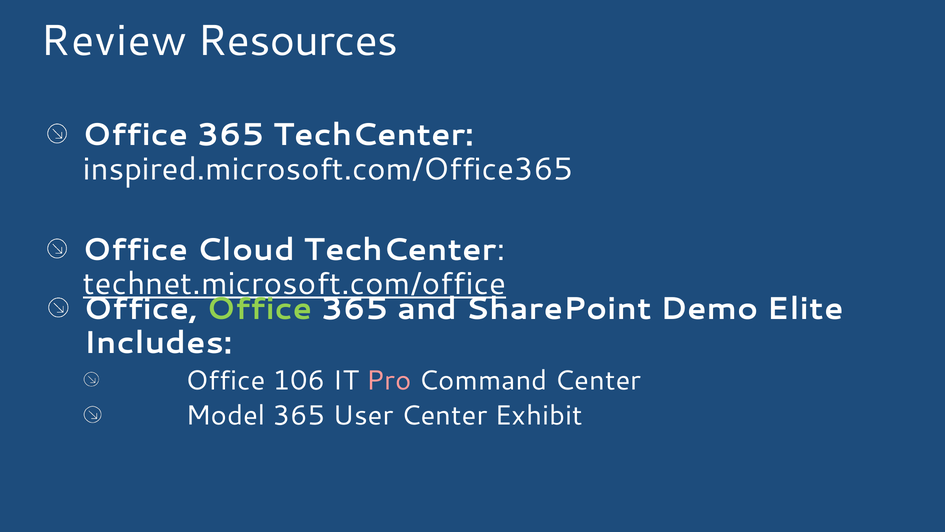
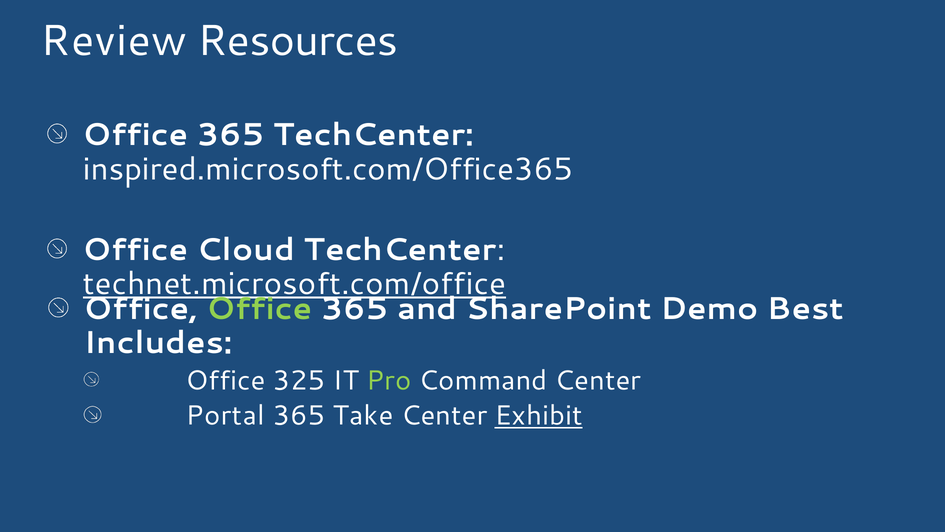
Elite: Elite -> Best (805, 309)
106: 106 -> 325 (299, 380)
Pro colour: pink -> light green (389, 380)
Model: Model -> Portal (225, 416)
User: User -> Take (363, 416)
Exhibit underline: none -> present (539, 416)
